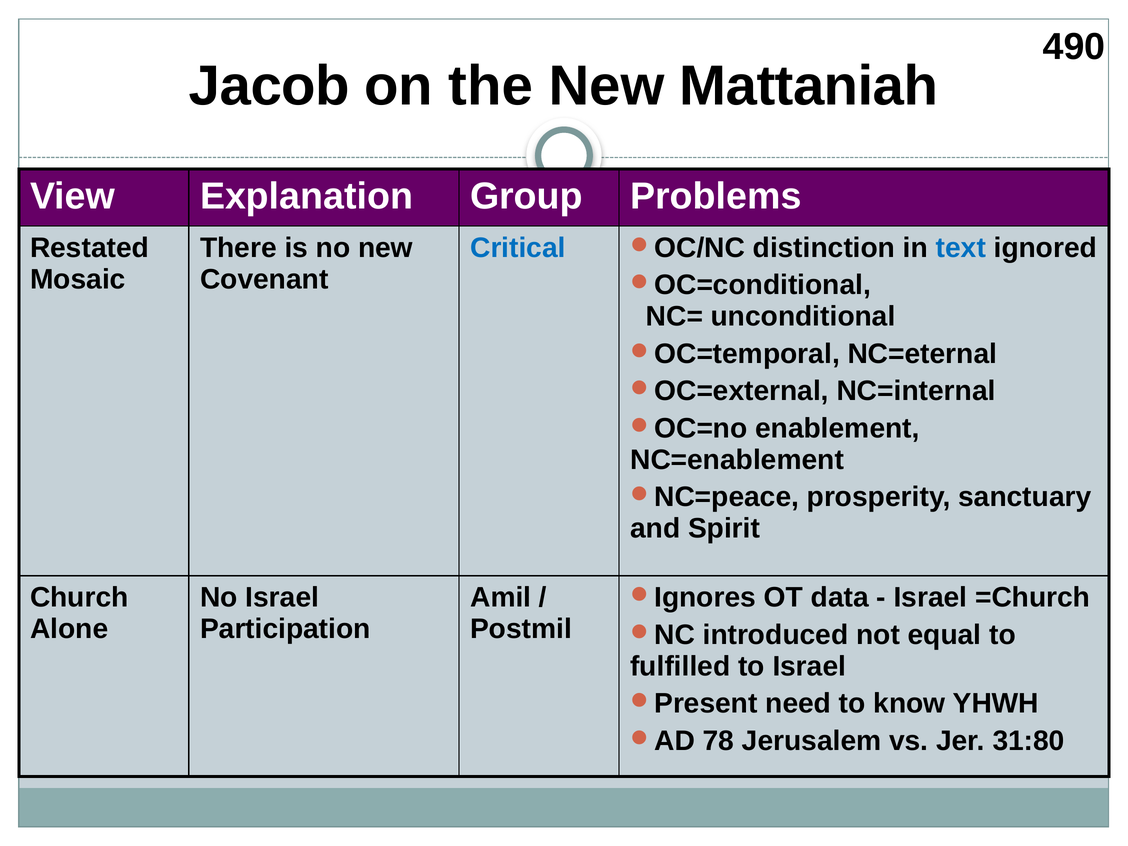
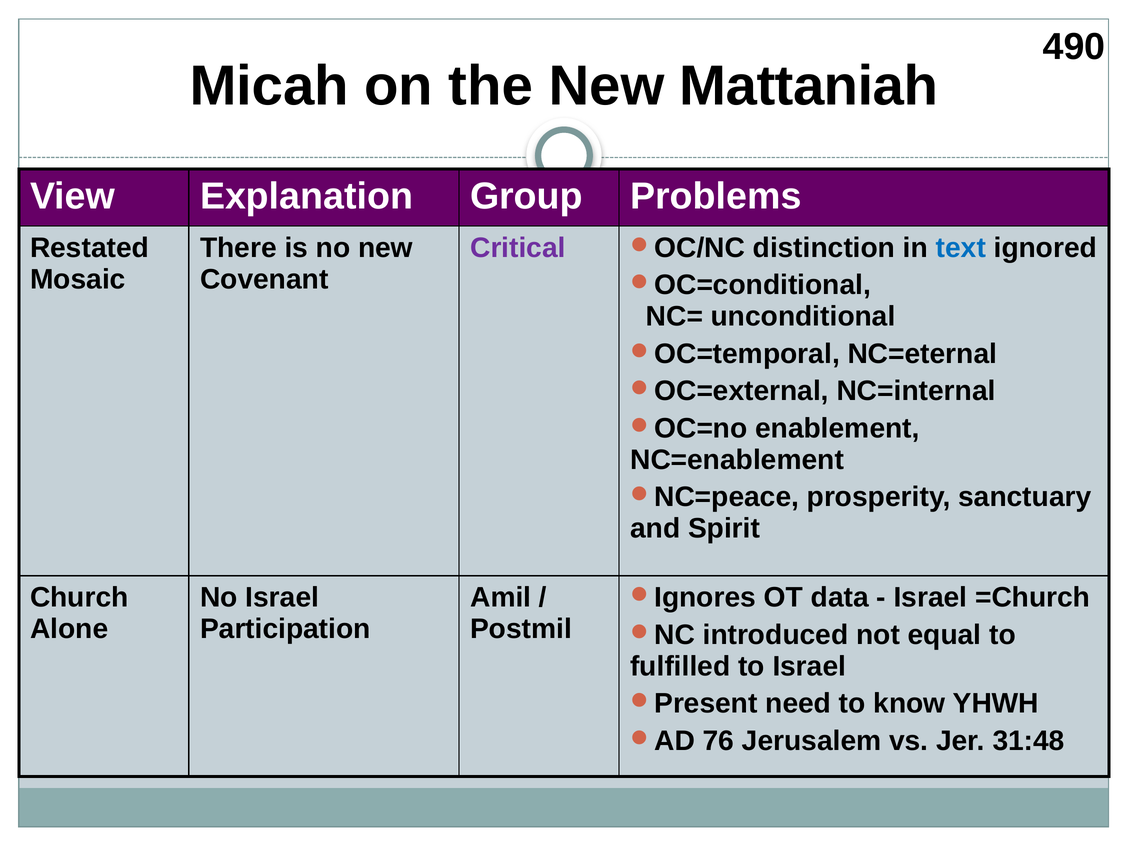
Jacob: Jacob -> Micah (269, 86)
Critical colour: blue -> purple (518, 248)
78: 78 -> 76 (718, 741)
31:80: 31:80 -> 31:48 (1029, 741)
